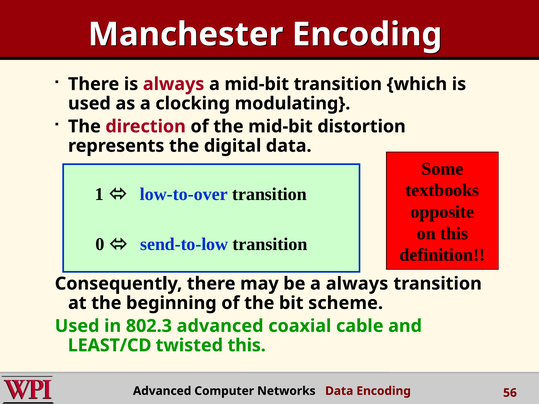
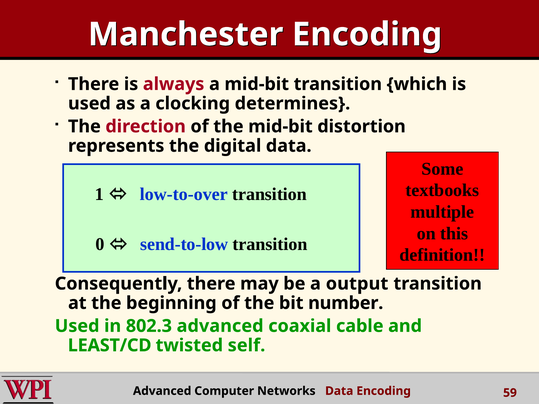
modulating: modulating -> determines (292, 104)
opposite: opposite -> multiple (442, 212)
a always: always -> output (357, 284)
scheme: scheme -> number (346, 303)
twisted this: this -> self (247, 346)
56: 56 -> 59 (510, 393)
